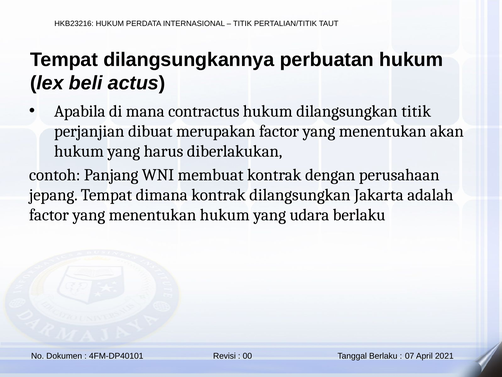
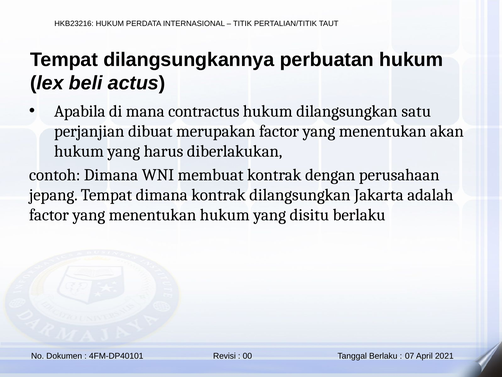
dilangsungkan titik: titik -> satu (416, 111)
contoh Panjang: Panjang -> Dimana (111, 175)
udara: udara -> disitu (309, 215)
